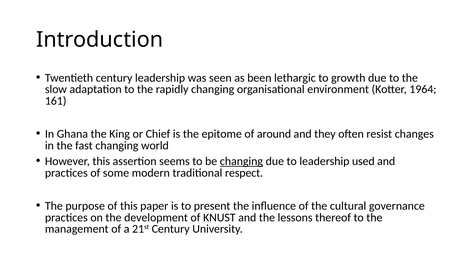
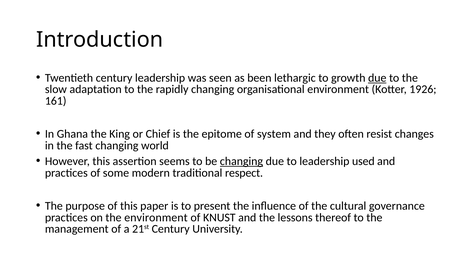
due underline: none -> present (377, 78)
1964: 1964 -> 1926 (423, 89)
around: around -> system (274, 134)
the development: development -> environment (156, 218)
